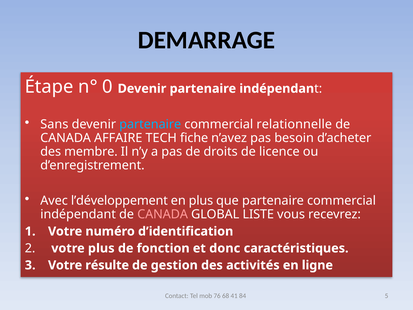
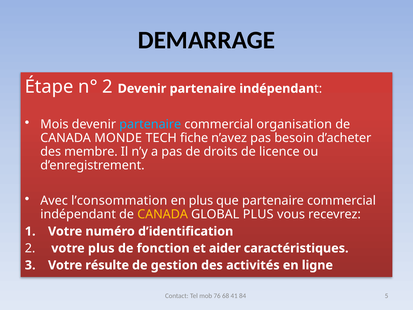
n° 0: 0 -> 2 (108, 87)
Sans: Sans -> Mois (54, 124)
relationnelle: relationnelle -> organisation (294, 124)
AFFAIRE: AFFAIRE -> MONDE (118, 138)
l’développement: l’développement -> l’consommation (119, 201)
CANADA colour: pink -> yellow (163, 214)
GLOBAL LISTE: LISTE -> PLUS (258, 214)
donc: donc -> aider (225, 248)
